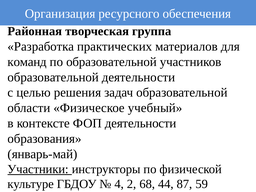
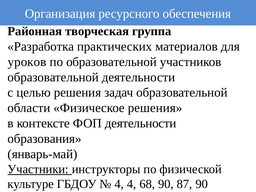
команд: команд -> уроков (27, 62)
Физическое учебный: учебный -> решения (155, 108)
4 2: 2 -> 4 (132, 184)
68 44: 44 -> 90 (166, 184)
87 59: 59 -> 90 (202, 184)
